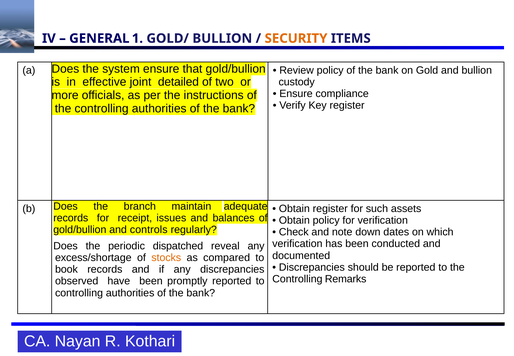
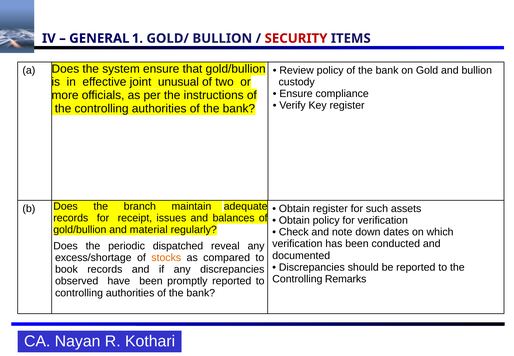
SECURITY colour: orange -> red (296, 38)
detailed: detailed -> unusual (178, 82)
controls: controls -> material (149, 230)
